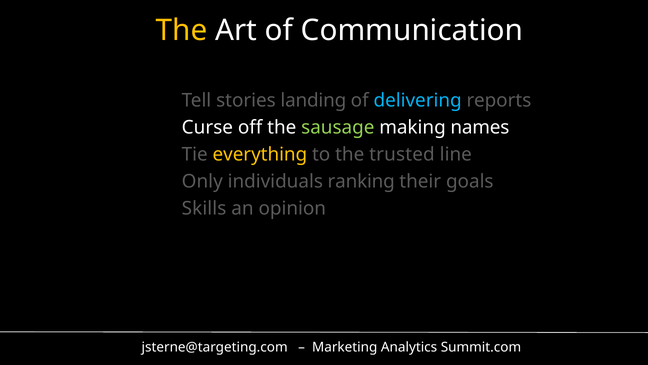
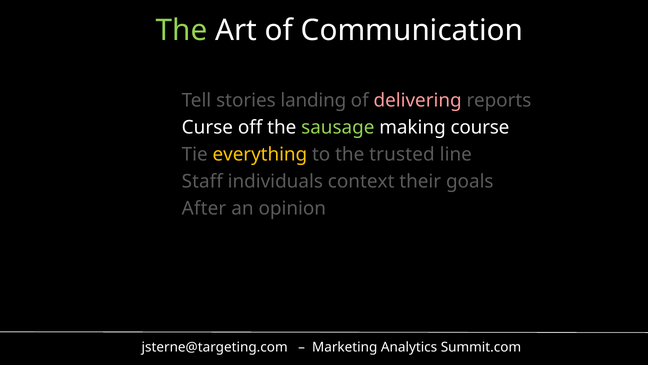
The colour: yellow -> light green (182, 30)
delivering colour: light blue -> pink (418, 100)
names: names -> course (480, 127)
Only: Only -> Staff (202, 181)
ranking: ranking -> context (361, 181)
Skills: Skills -> After (204, 208)
